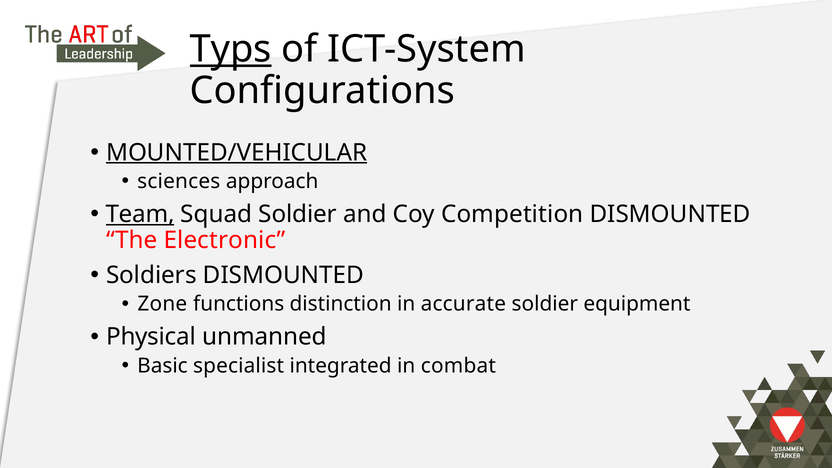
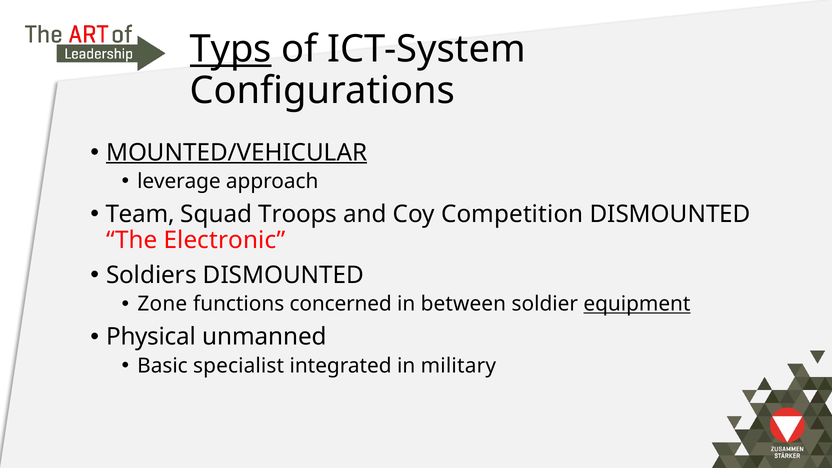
sciences: sciences -> leverage (179, 181)
Team underline: present -> none (140, 214)
Squad Soldier: Soldier -> Troops (298, 214)
distinction: distinction -> concerned (341, 304)
accurate: accurate -> between (463, 304)
equipment underline: none -> present (637, 304)
combat: combat -> military (458, 366)
